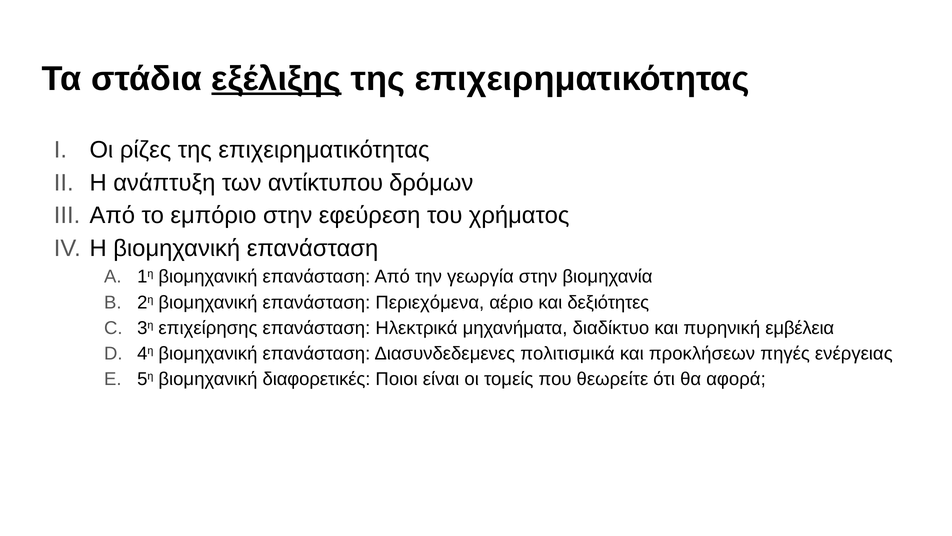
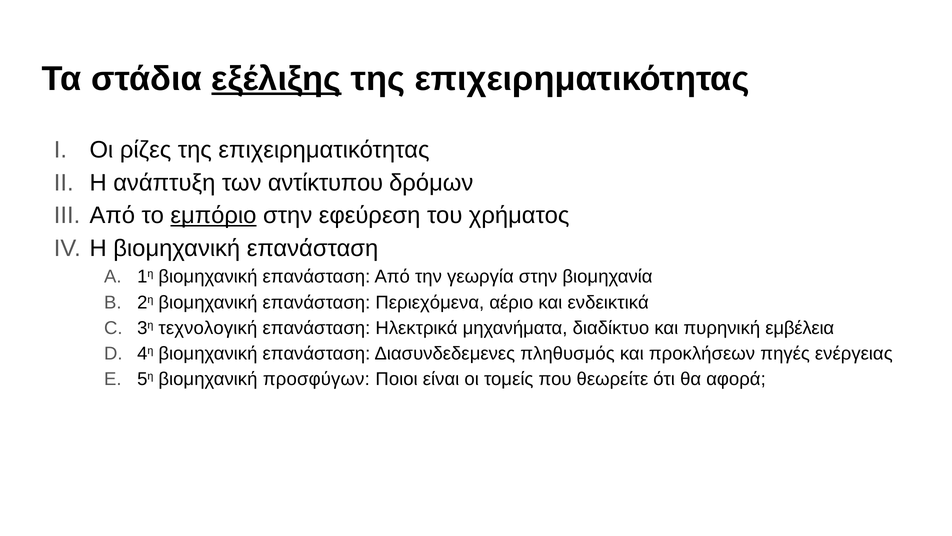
εμπόριο underline: none -> present (213, 215)
δεξιότητες: δεξιότητες -> ενδεικτικά (608, 302)
επιχείρησης: επιχείρησης -> τεχνολογική (208, 328)
πολιτισμικά: πολιτισμικά -> πληθυσμός (567, 353)
διαφορετικές: διαφορετικές -> προσφύγων (316, 379)
